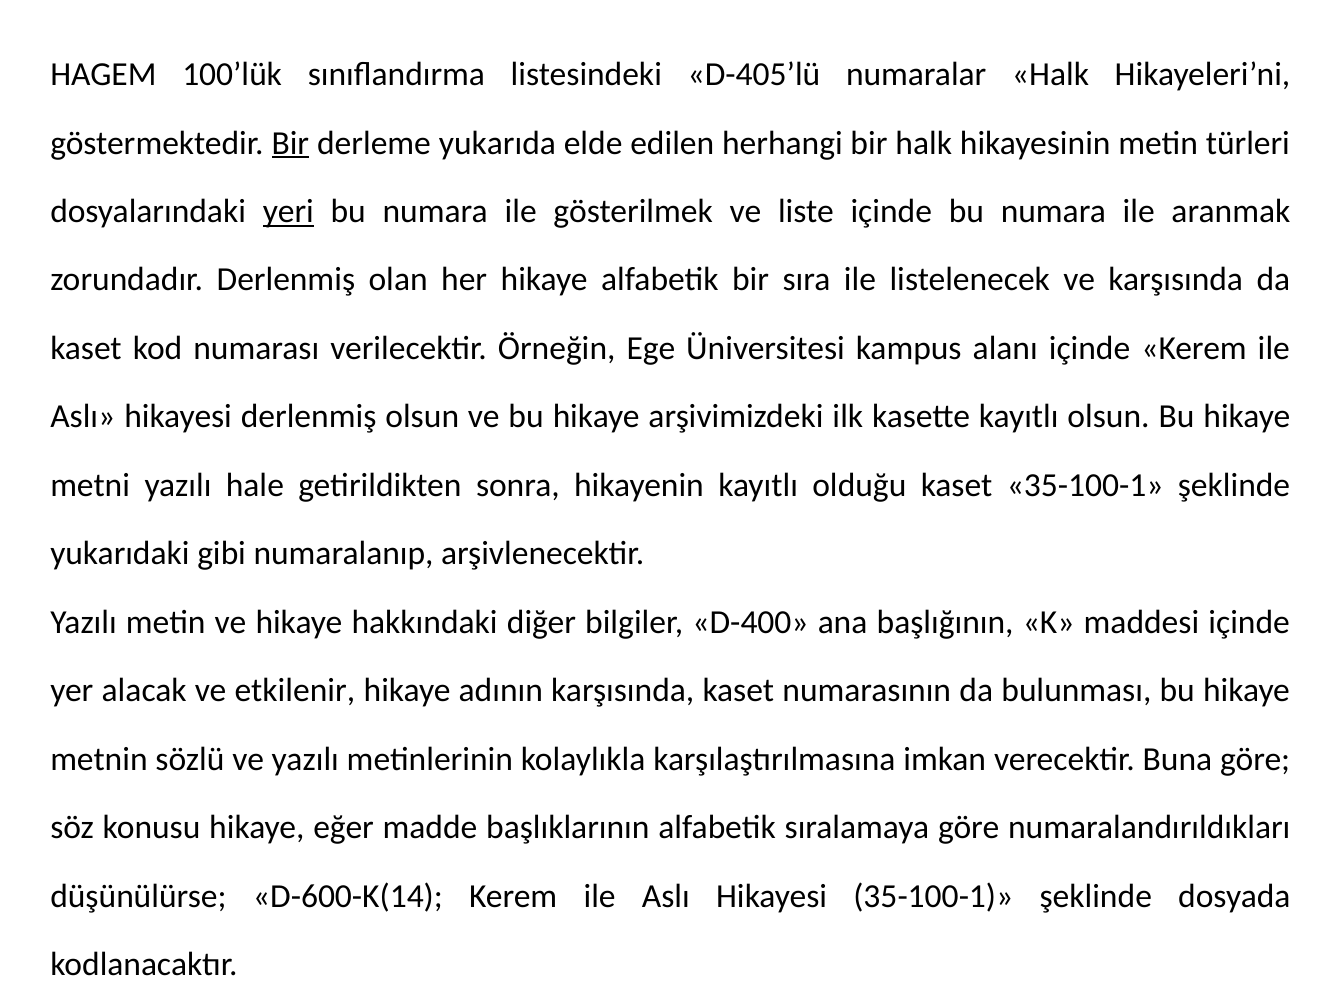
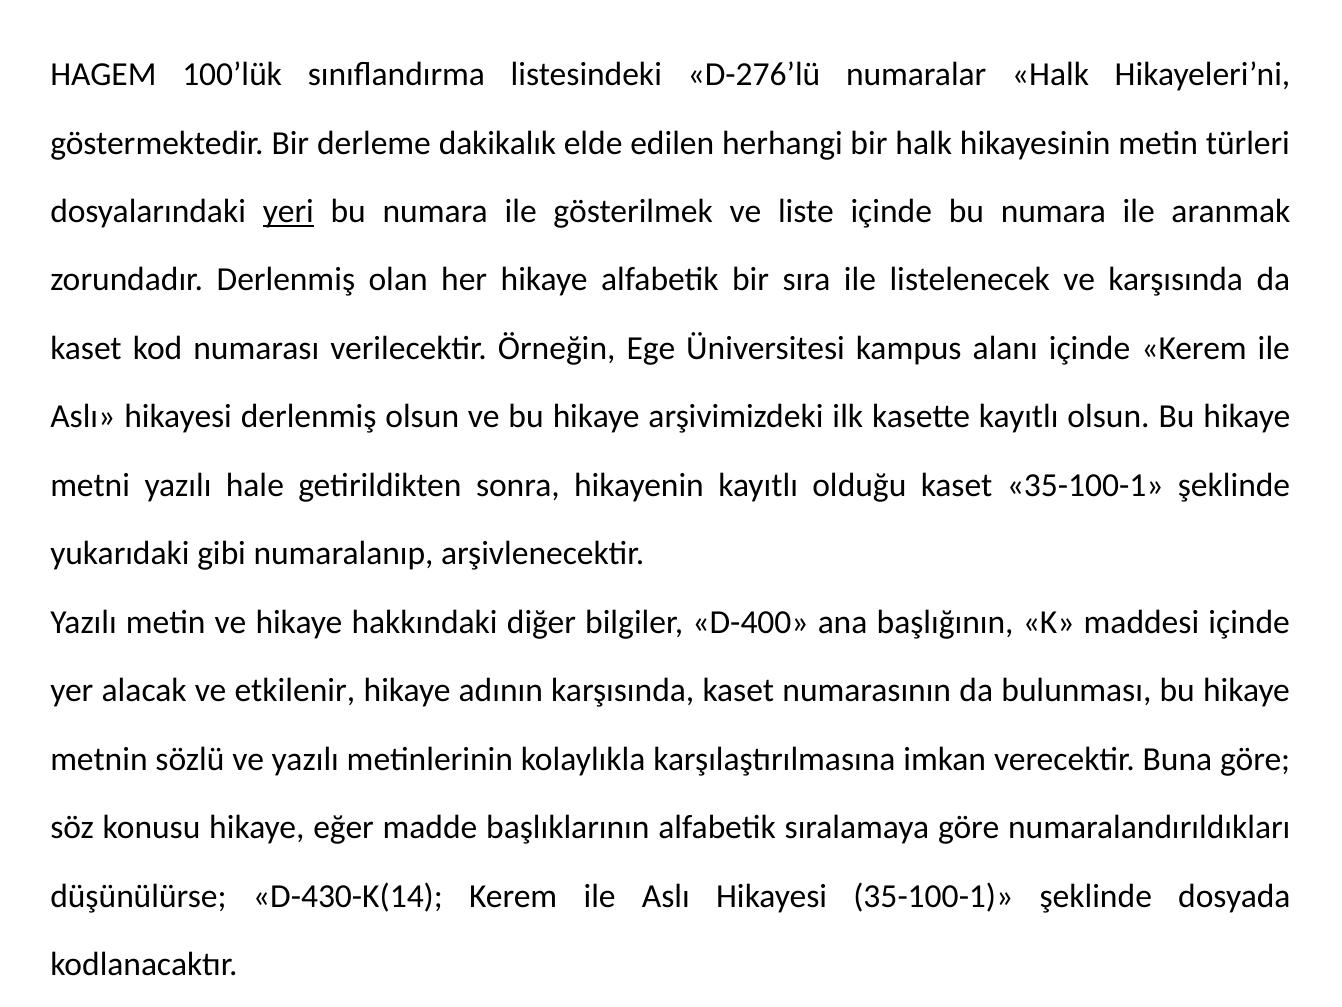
D-405’lü: D-405’lü -> D-276’lü (754, 74)
Bir underline: present -> none (290, 143)
yukarıda: yukarıda -> dakikalık (498, 143)
D-600-K(14: D-600-K(14 -> D-430-K(14 (348, 896)
